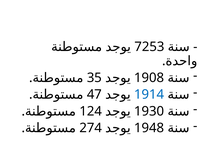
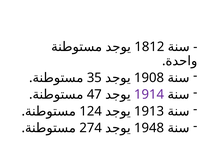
7253: 7253 -> 1812 (149, 47)
1914 colour: blue -> purple (149, 94)
1930: 1930 -> 1913 (149, 111)
